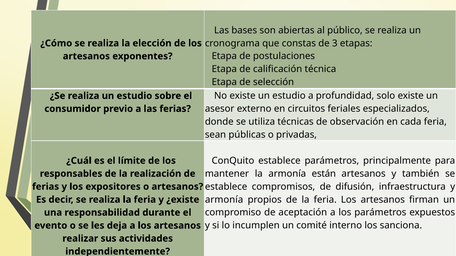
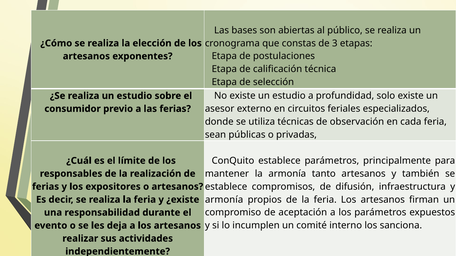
están: están -> tanto (324, 174)
